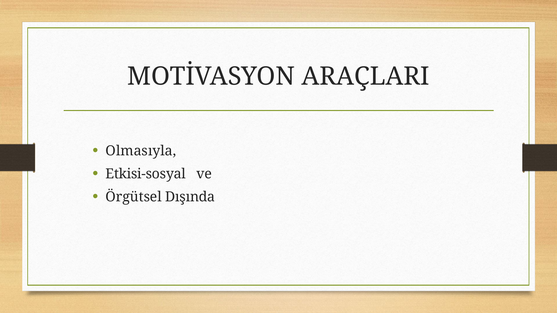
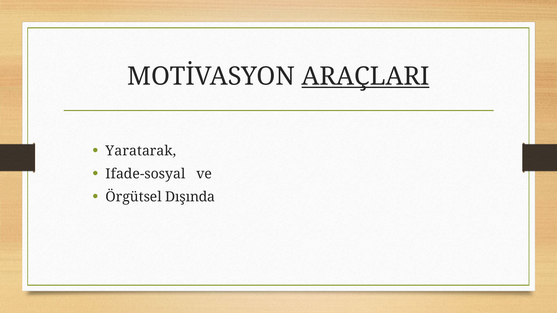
ARAÇLARI underline: none -> present (366, 76)
Olmasıyla: Olmasıyla -> Yaratarak (141, 151)
Etkisi-sosyal: Etkisi-sosyal -> Ifade-sosyal (146, 174)
